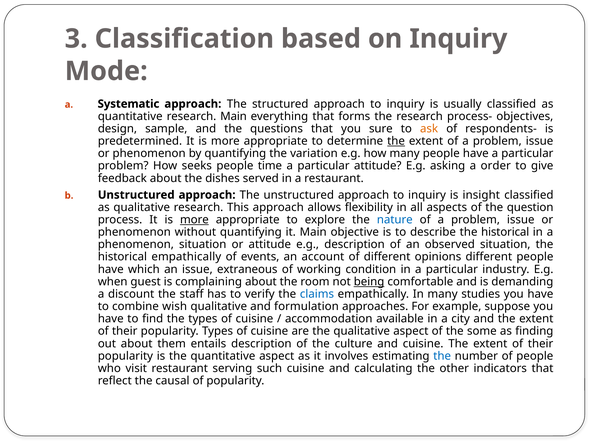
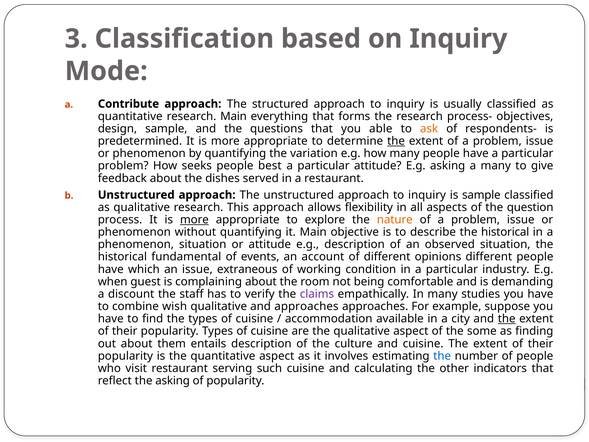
Systematic: Systematic -> Contribute (128, 104)
sure: sure -> able (381, 129)
time: time -> best (270, 166)
a order: order -> many (496, 166)
is insight: insight -> sample (481, 195)
nature colour: blue -> orange (395, 220)
historical empathically: empathically -> fundamental (186, 257)
being underline: present -> none (369, 281)
claims colour: blue -> purple (317, 294)
and formulation: formulation -> approaches (306, 306)
the underline: none -> present (507, 319)
the causal: causal -> asking (173, 381)
